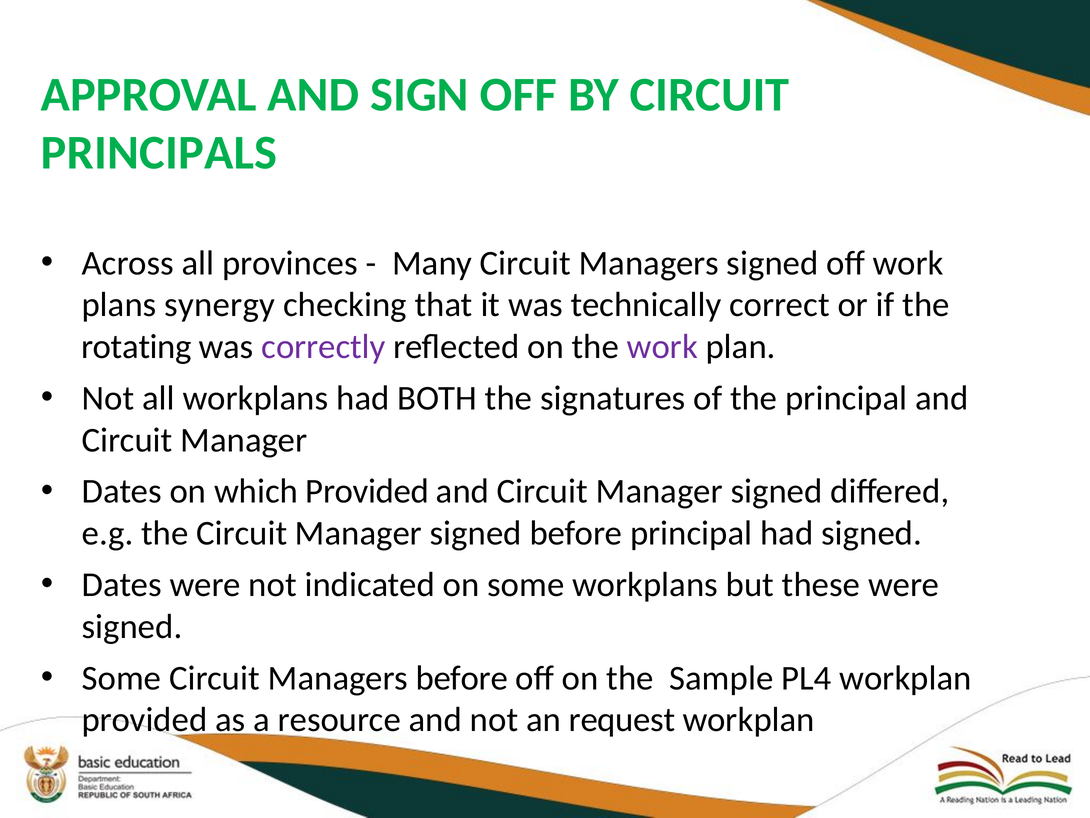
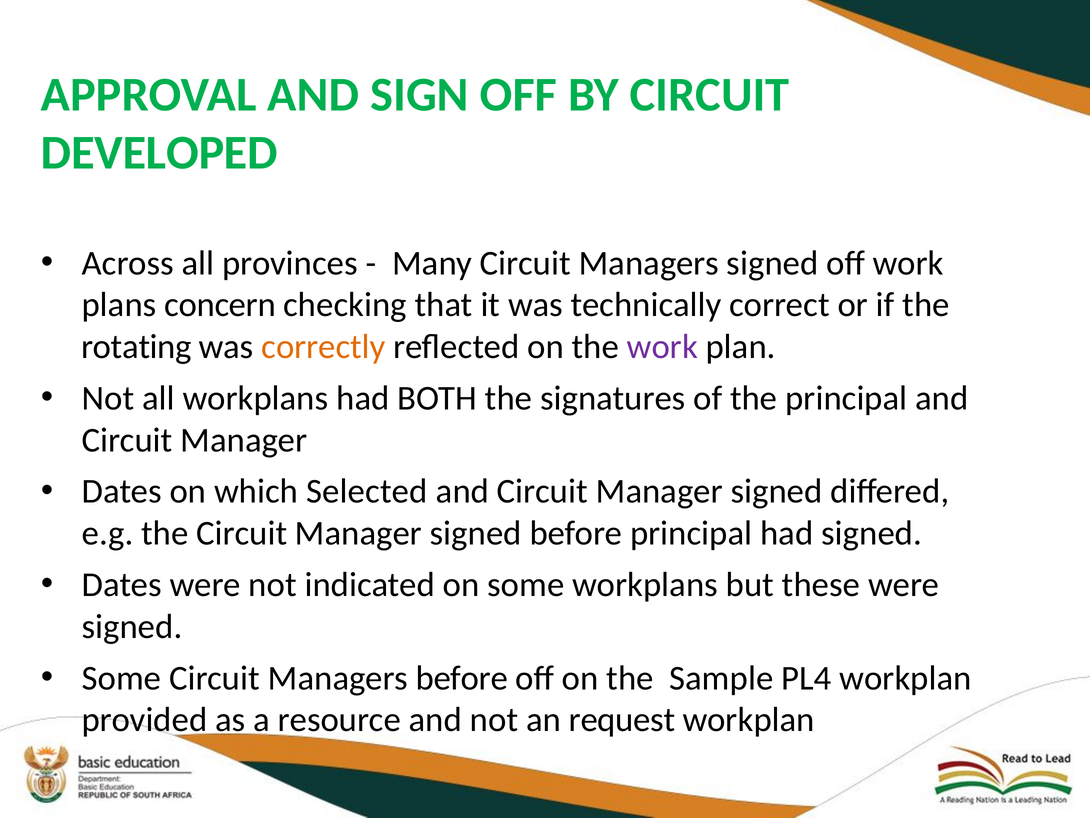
PRINCIPALS: PRINCIPALS -> DEVELOPED (159, 153)
synergy: synergy -> concern (220, 305)
correctly colour: purple -> orange (323, 347)
which Provided: Provided -> Selected (367, 491)
